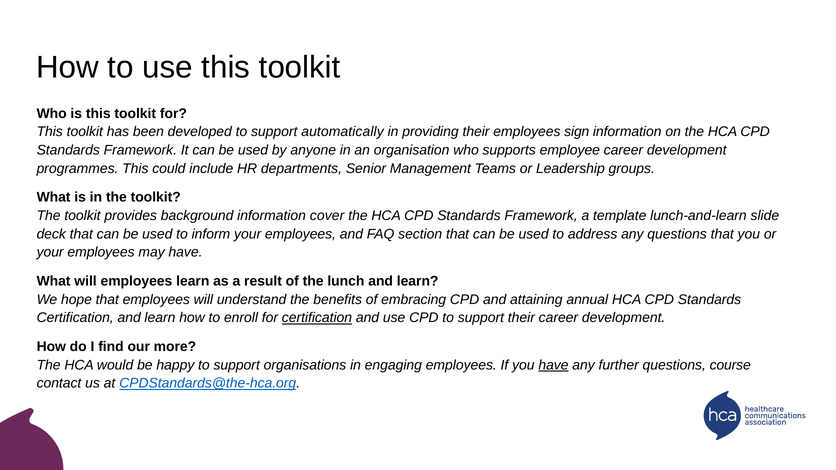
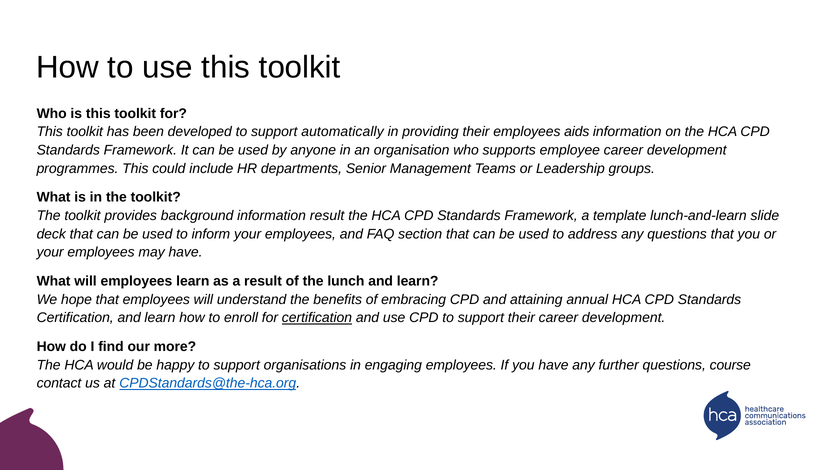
sign: sign -> aids (577, 132)
information cover: cover -> result (327, 216)
have underline: present -> none (553, 365)
